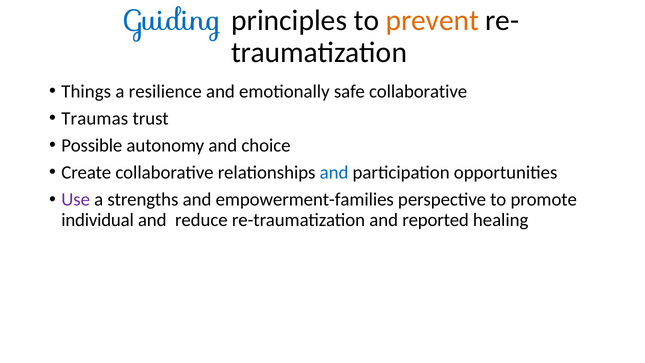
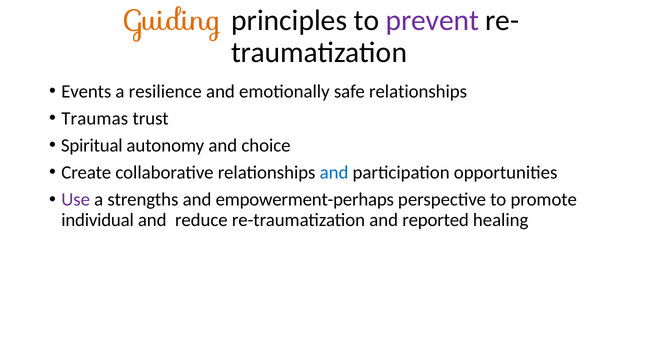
Guiding colour: blue -> orange (173, 21)
prevent colour: orange -> purple (432, 21)
Things: Things -> Events (86, 91)
safe collaborative: collaborative -> relationships (418, 91)
Possible: Possible -> Spiritual (92, 145)
empowerment-families: empowerment-families -> empowerment-perhaps (305, 199)
